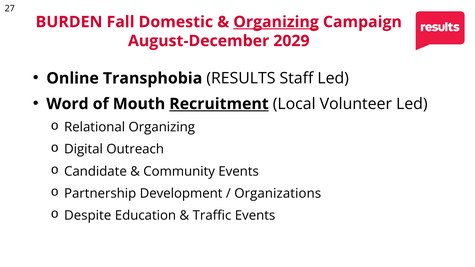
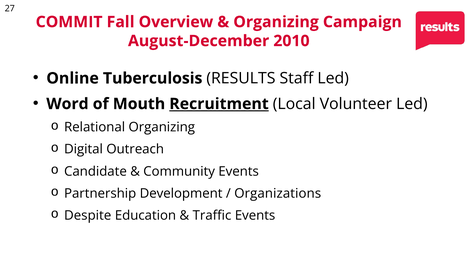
BURDEN: BURDEN -> COMMIT (69, 22)
Domestic: Domestic -> Overview (176, 22)
Organizing underline: present -> none (276, 22)
2029: 2029 -> 2010 (291, 41)
Transphobia: Transphobia -> Tuberculosis (153, 78)
